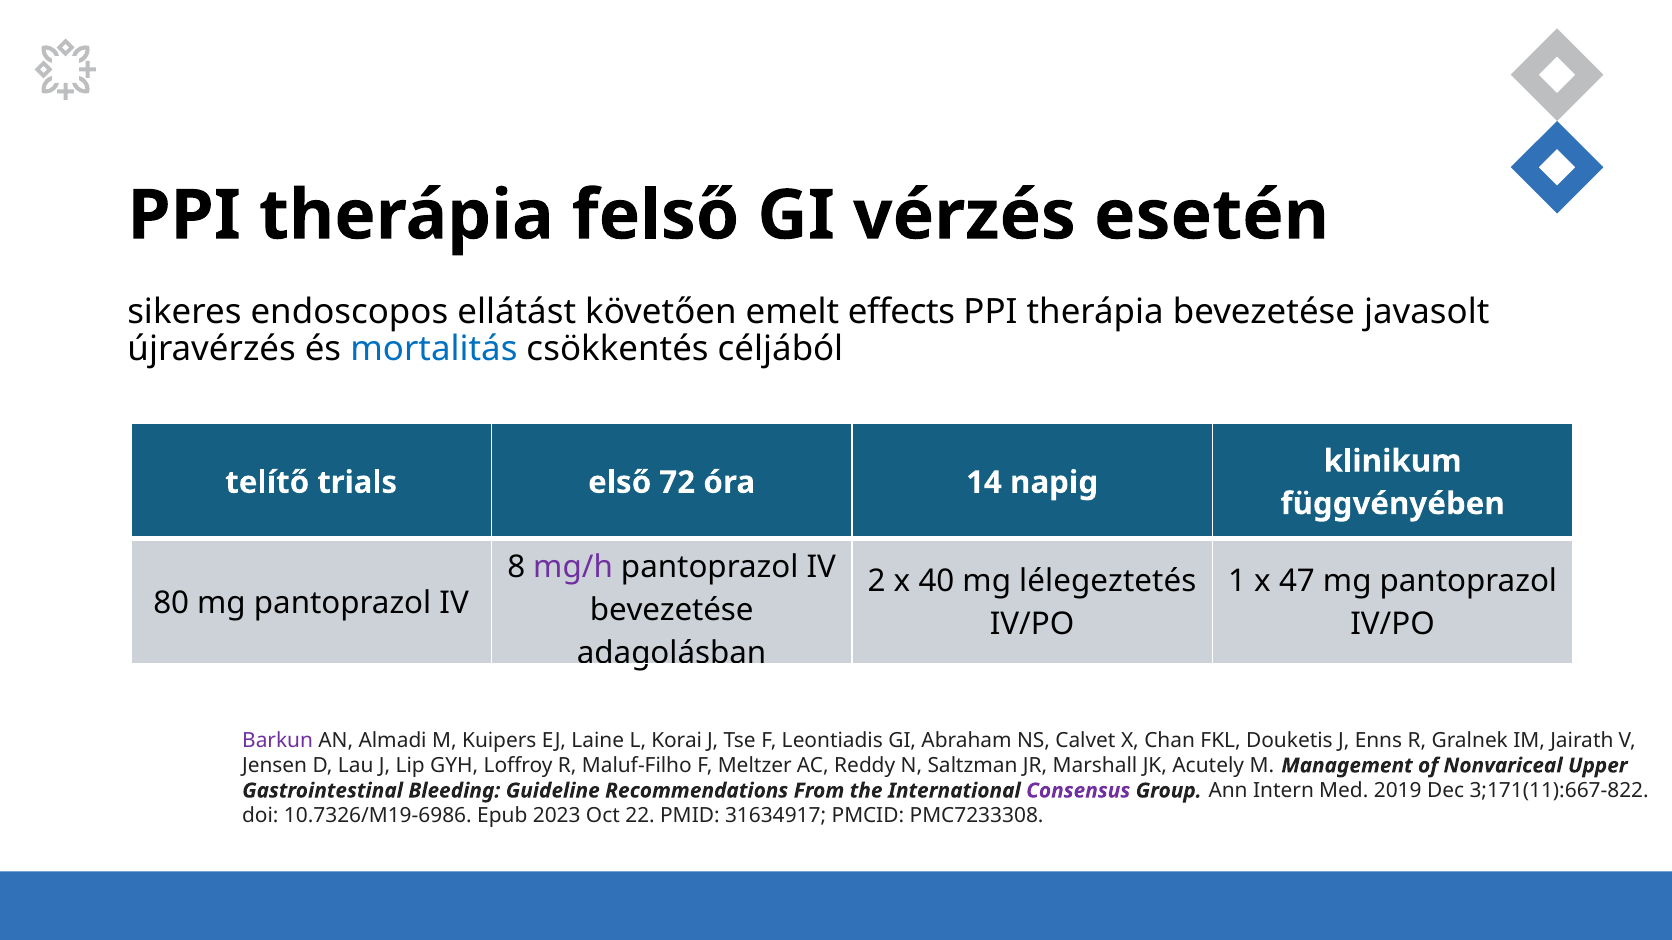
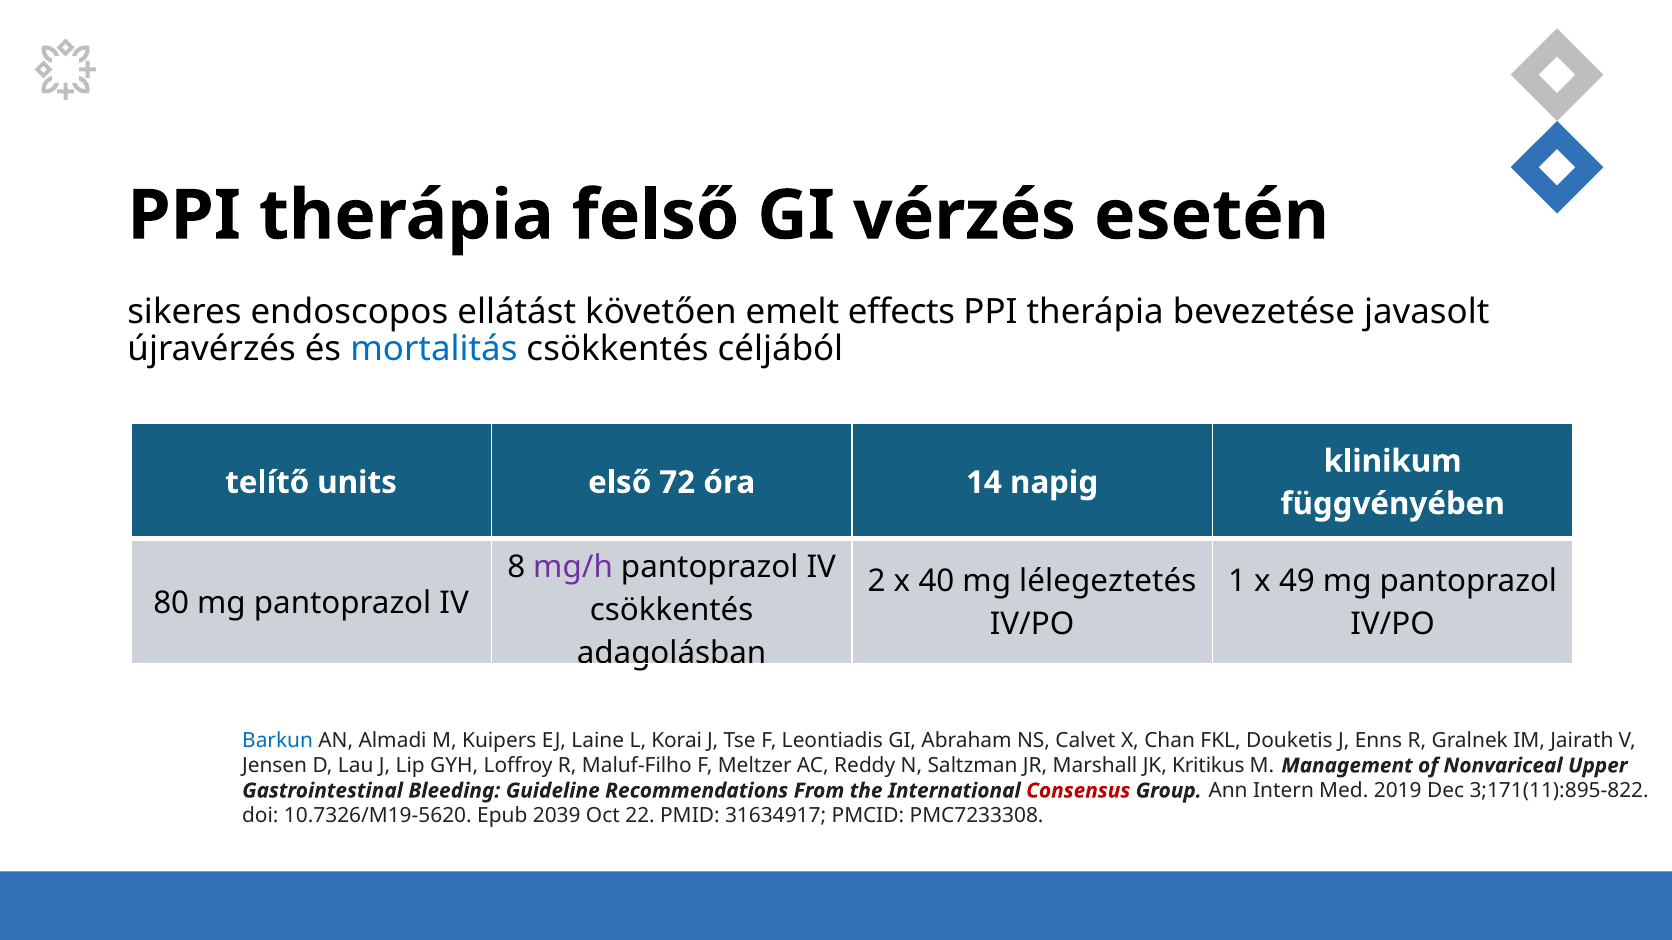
trials: trials -> units (357, 483)
47: 47 -> 49 (1297, 582)
bevezetése: bevezetése -> csökkentés (672, 611)
Barkun colour: purple -> blue (278, 741)
Acutely: Acutely -> Kritikus (1208, 766)
Consensus colour: purple -> red (1078, 791)
3;171(11):667-822: 3;171(11):667-822 -> 3;171(11):895-822 (1559, 791)
10.7326/M19-6986: 10.7326/M19-6986 -> 10.7326/M19-5620 (378, 816)
2023: 2023 -> 2039 (557, 816)
